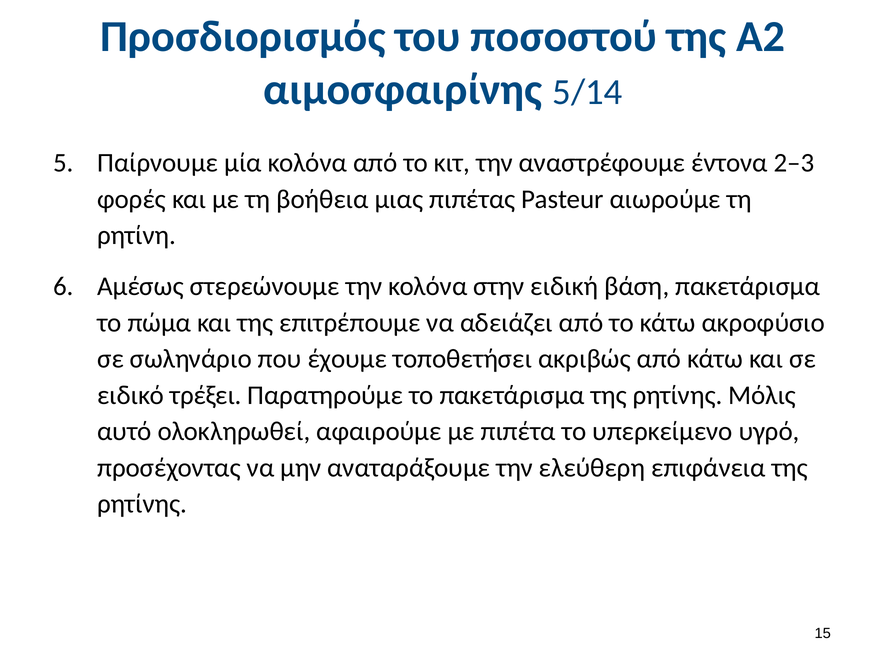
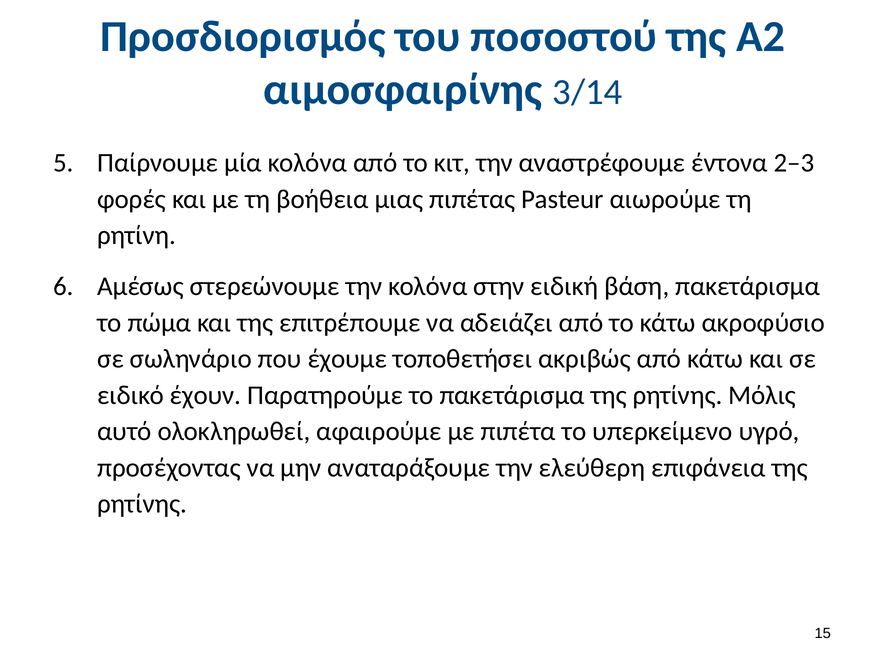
5/14: 5/14 -> 3/14 (587, 92)
τρέξει: τρέξει -> έχουν (206, 395)
